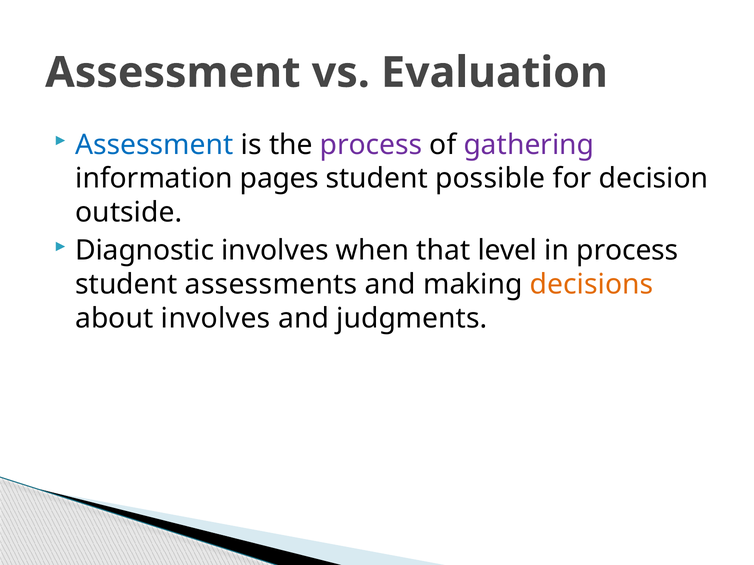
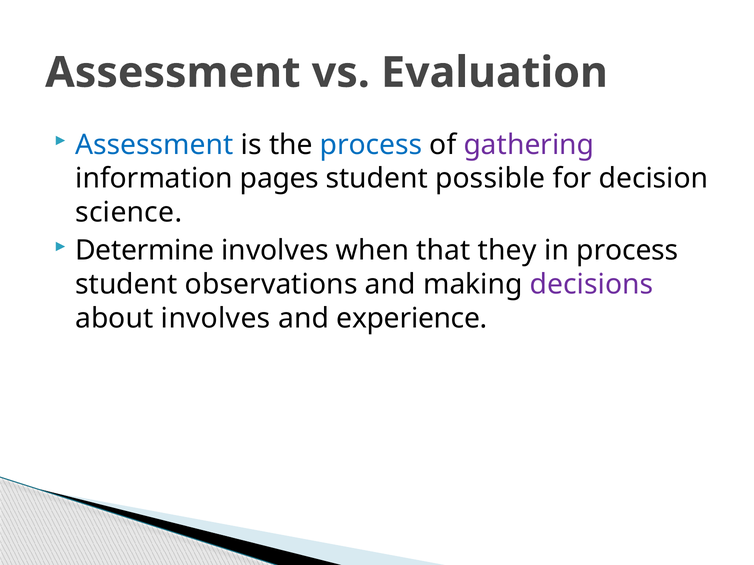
process colour: purple -> blue (371, 145)
outside: outside -> science (129, 213)
Diagnostic: Diagnostic -> Determine (145, 251)
level: level -> they (507, 251)
assessments: assessments -> observations (271, 285)
decisions colour: orange -> purple (592, 285)
judgments: judgments -> experience (412, 319)
